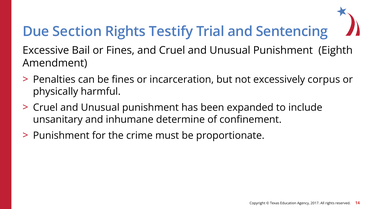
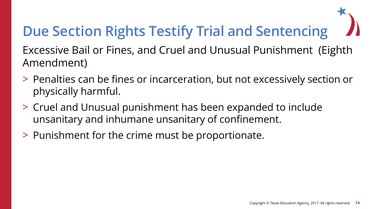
excessively corpus: corpus -> section (324, 79)
inhumane determine: determine -> unsanitary (181, 119)
